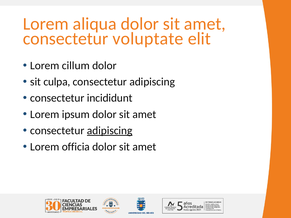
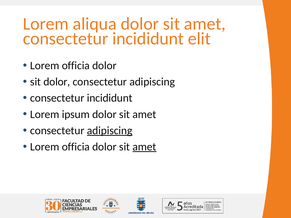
voluptate: voluptate -> incididunt (148, 39)
cillum: cillum -> officia (76, 66)
sit culpa: culpa -> dolor (57, 82)
amet underline: none -> present (144, 147)
